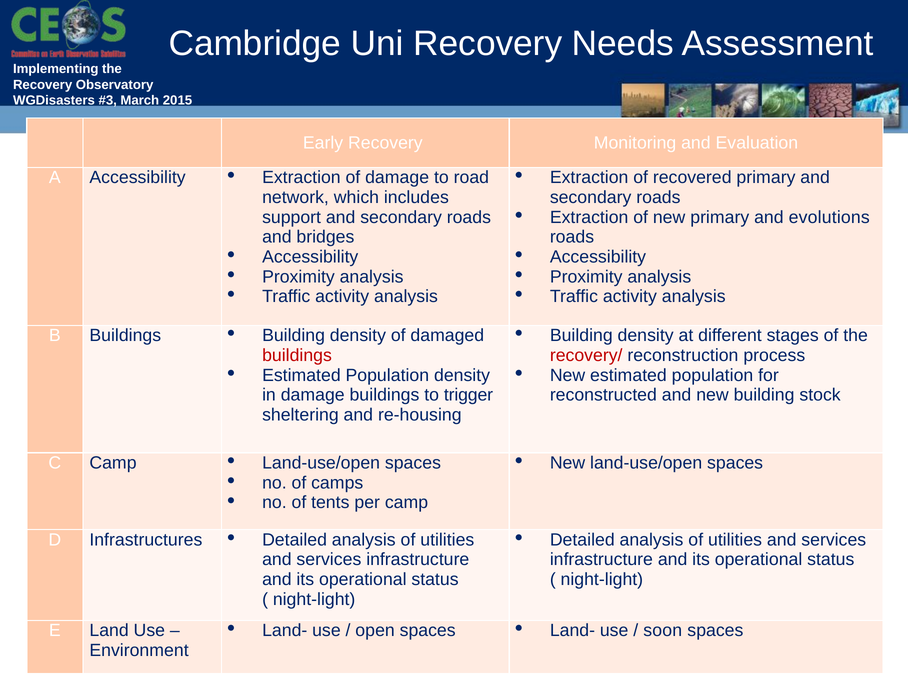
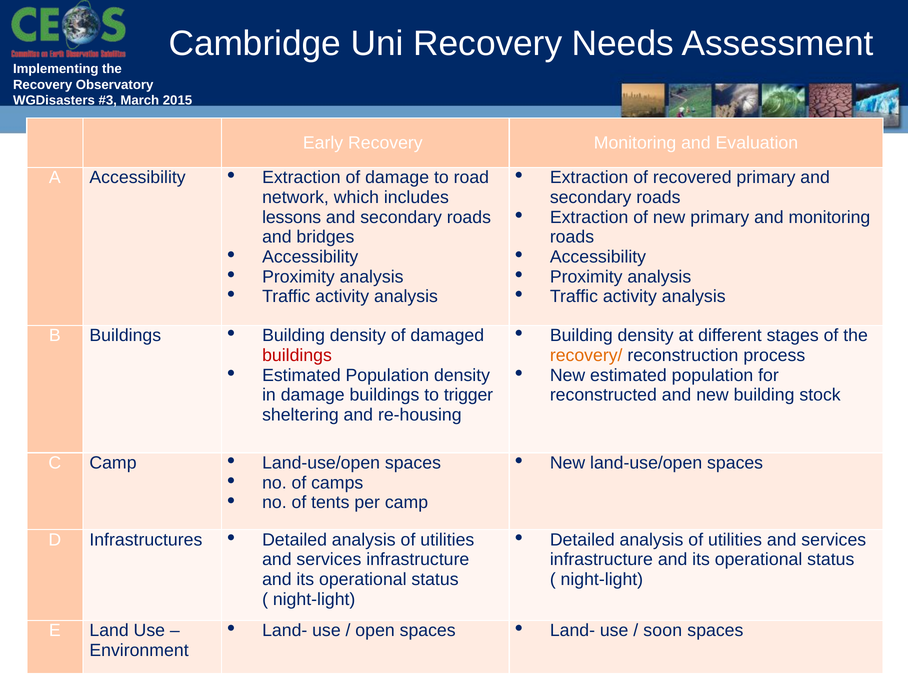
and evolutions: evolutions -> monitoring (829, 217)
support: support -> lessons (292, 217)
recovery/ colour: red -> orange (586, 355)
